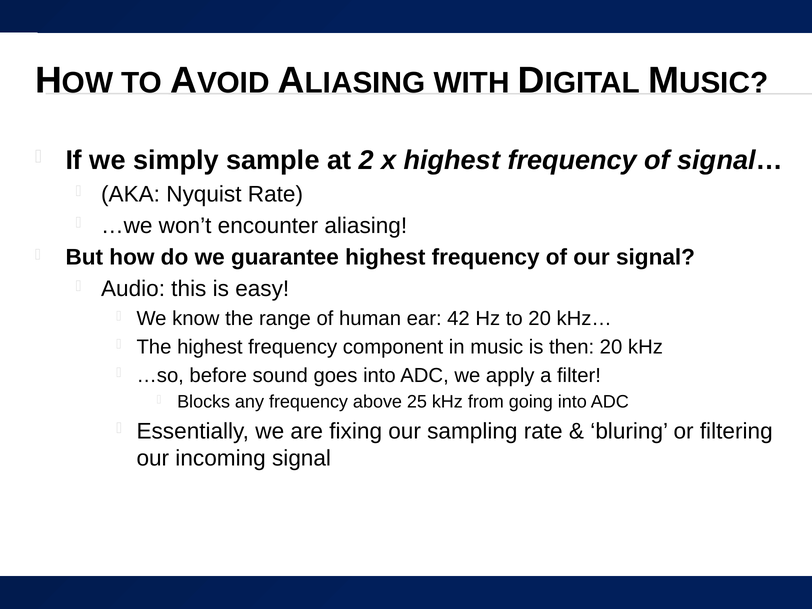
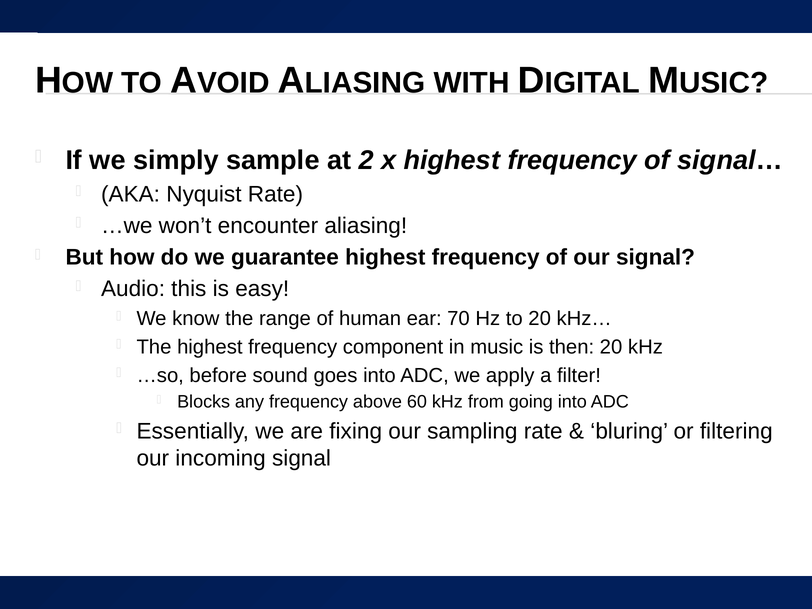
42: 42 -> 70 (458, 319)
25: 25 -> 60 (417, 402)
